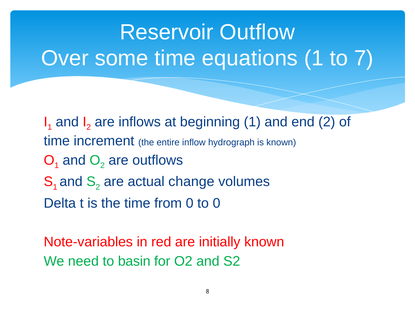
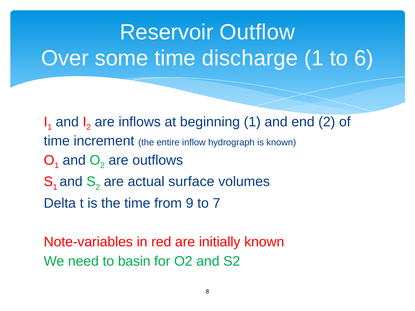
equations: equations -> discharge (250, 58)
7: 7 -> 6 (364, 58)
change: change -> surface (191, 182)
from 0: 0 -> 9 (190, 204)
to 0: 0 -> 7 (217, 204)
